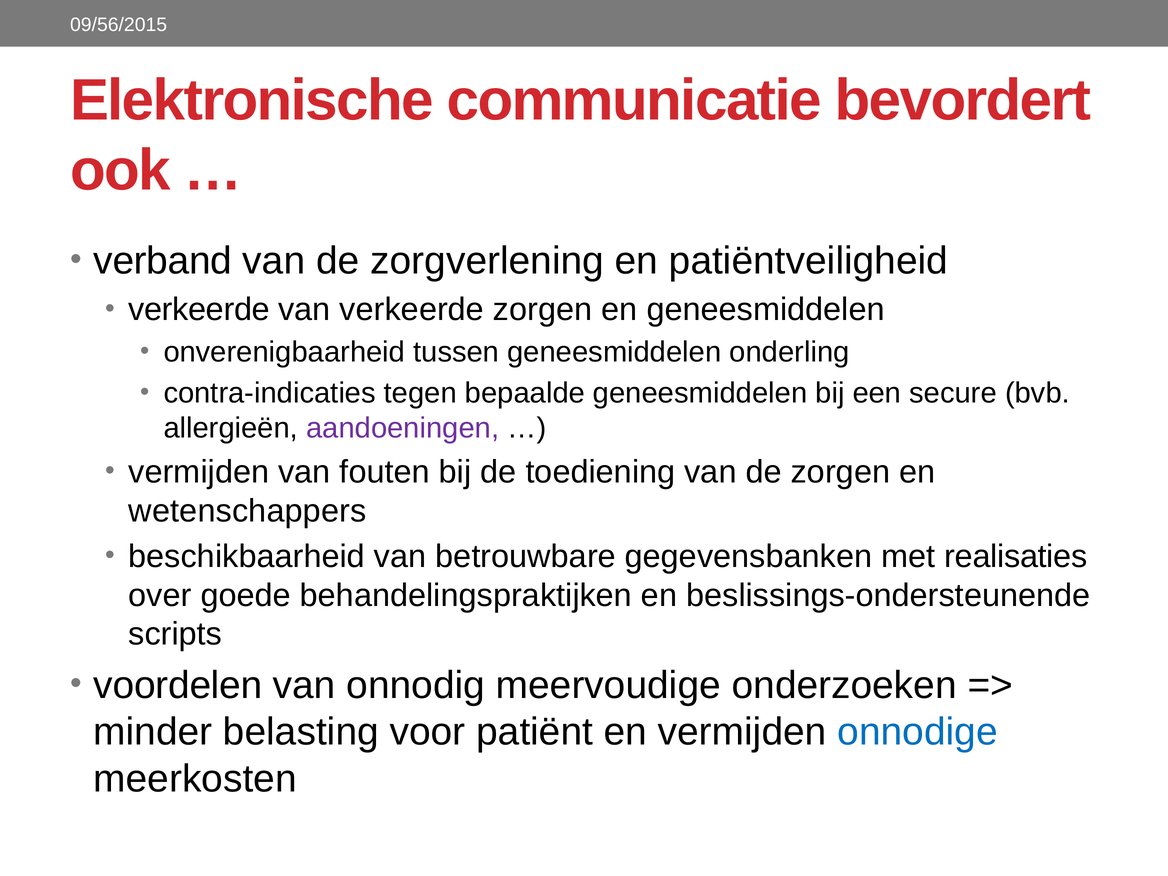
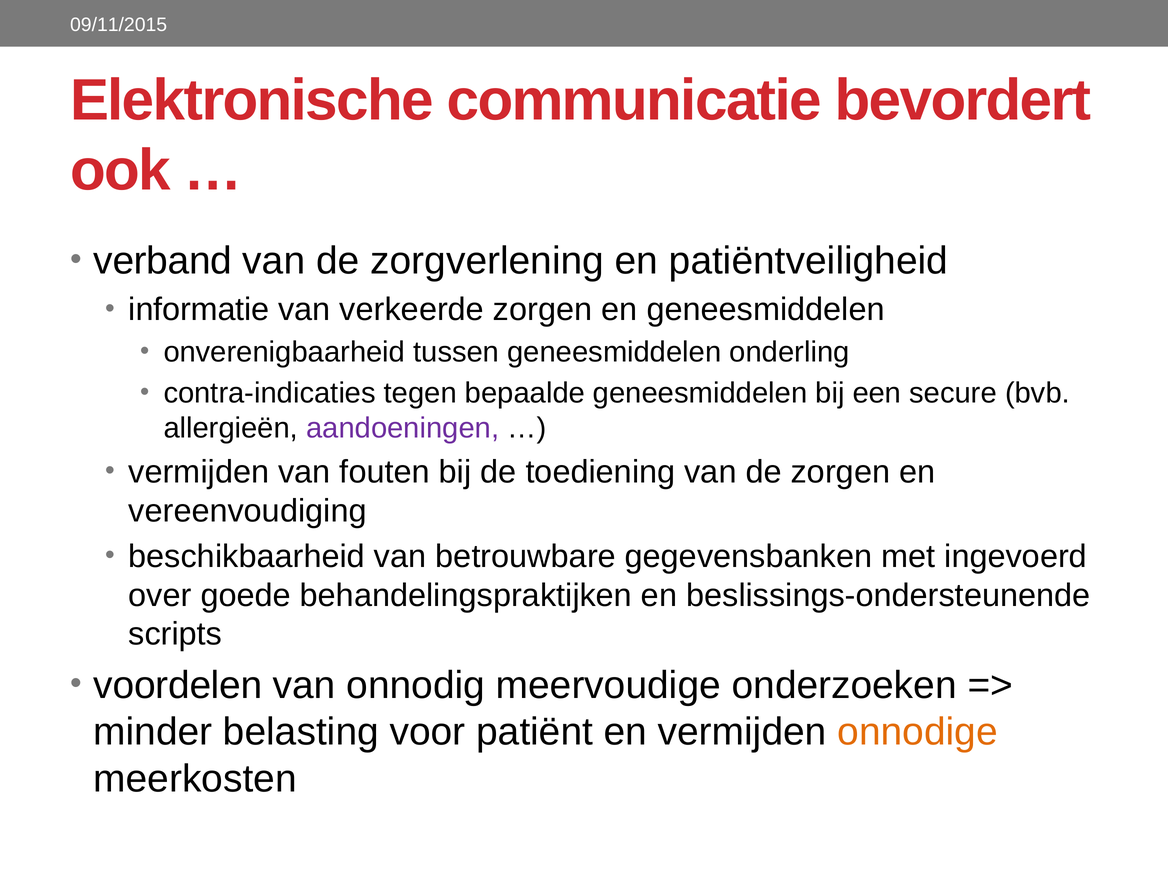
09/56/2015: 09/56/2015 -> 09/11/2015 (119, 25)
verkeerde: verkeerde -> informatie (199, 310)
wetenschappers: wetenschappers -> vereenvoudiging (248, 511)
realisaties: realisaties -> ingevoerd (1016, 556)
onnodige colour: blue -> orange (918, 732)
